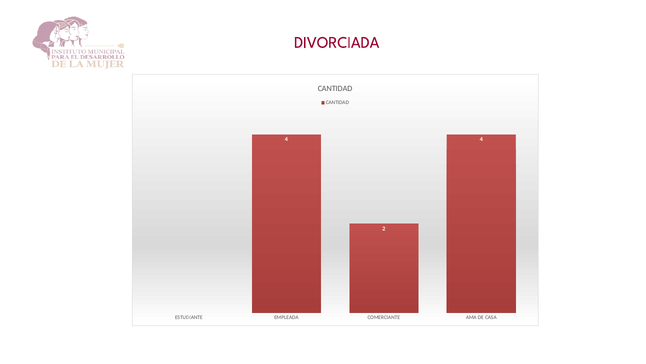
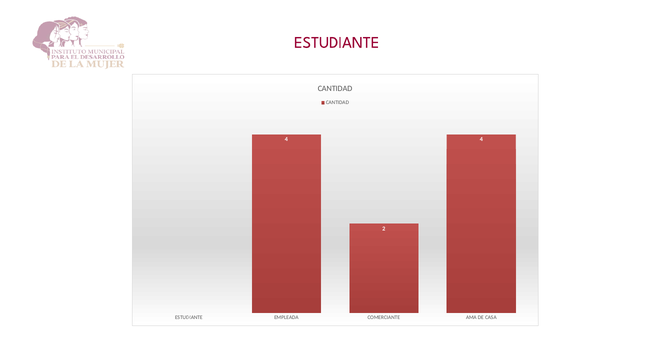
DIVORCIADA: DIVORCIADA -> ESTUDIANTE (337, 42)
